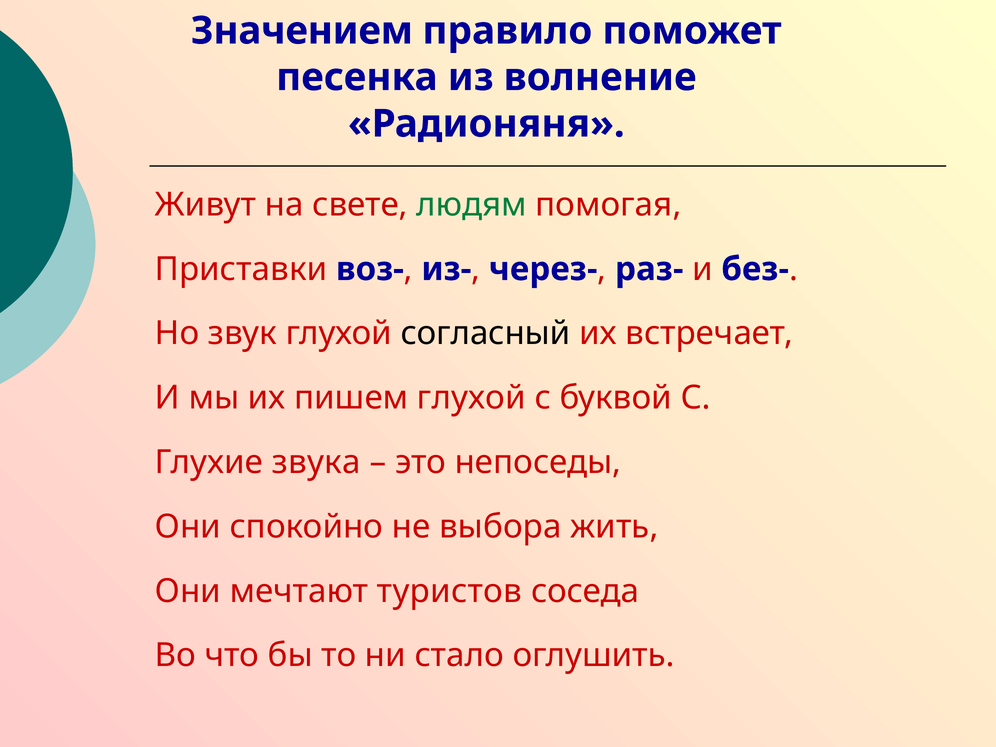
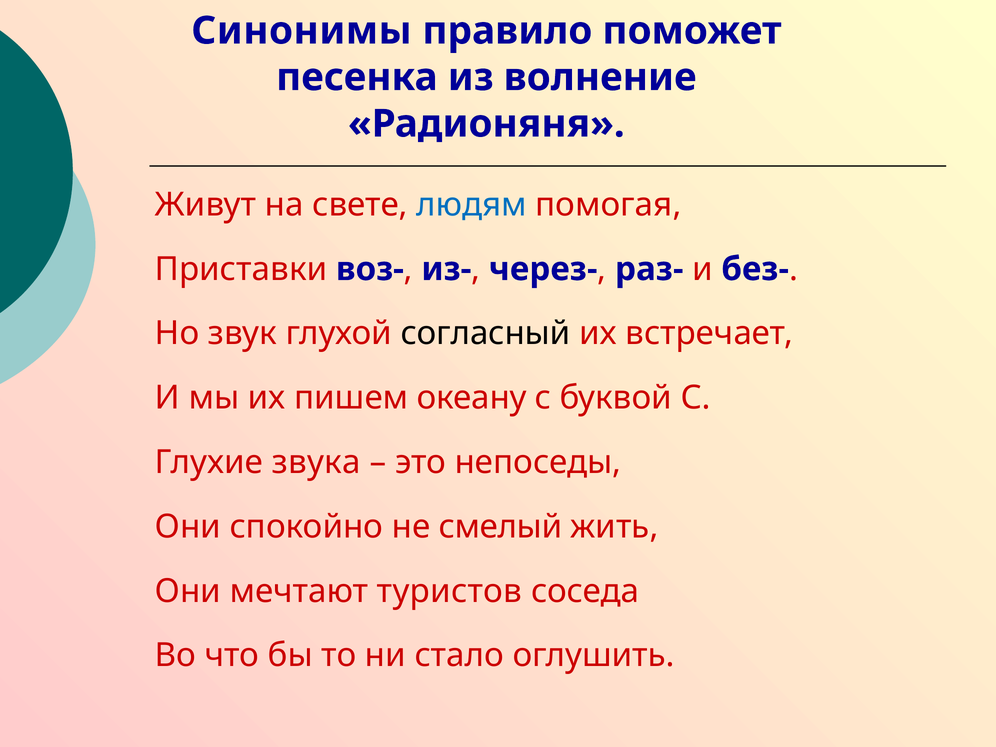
Значением: Значением -> Синонимы (301, 31)
людям colour: green -> blue (472, 205)
пишем глухой: глухой -> океану (472, 398)
выбора: выбора -> смелый (501, 527)
